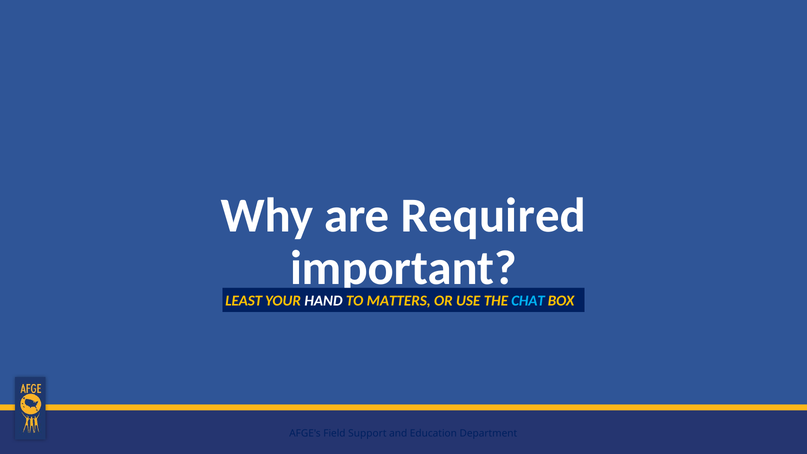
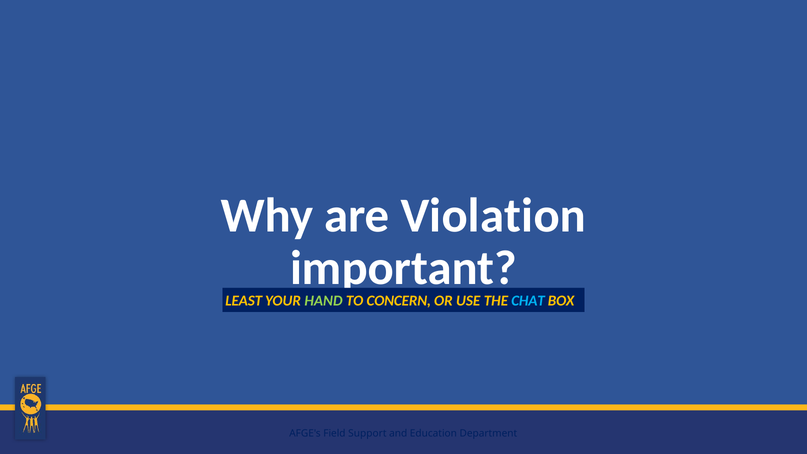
Required: Required -> Violation (493, 216)
HAND colour: white -> light green (323, 301)
MATTERS: MATTERS -> CONCERN (399, 301)
